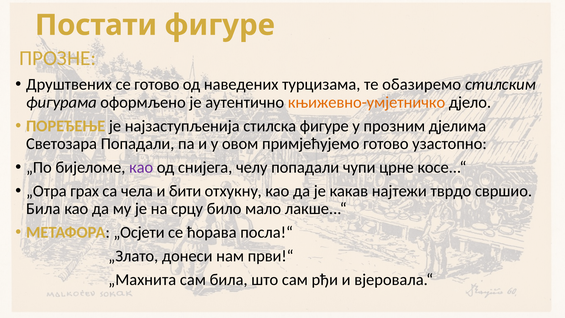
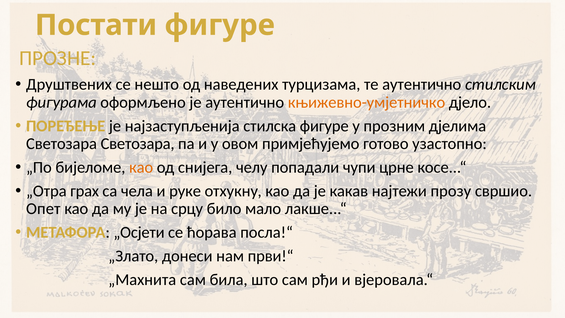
се готово: готово -> нешто (157, 84)
те обазиремо: обазиремо -> аутентично (422, 84)
Светозара Попадали: Попадали -> Светозара (138, 144)
као colour: purple -> orange (141, 167)
бити: бити -> руке (185, 191)
тврдо: тврдо -> прозу (451, 191)
Била: Била -> Опет (43, 209)
